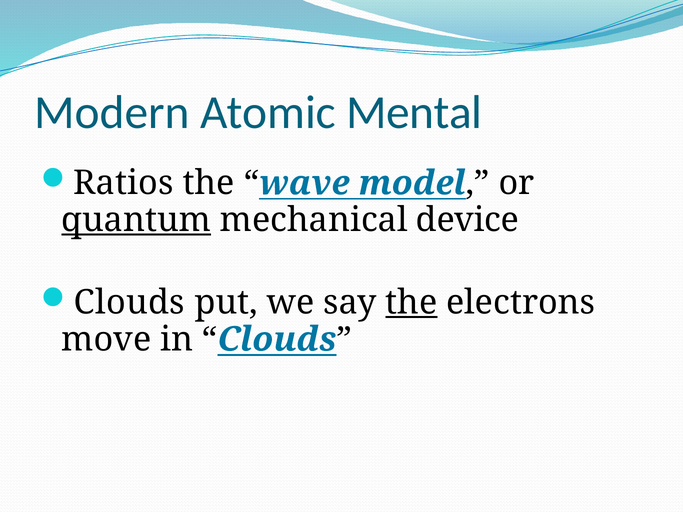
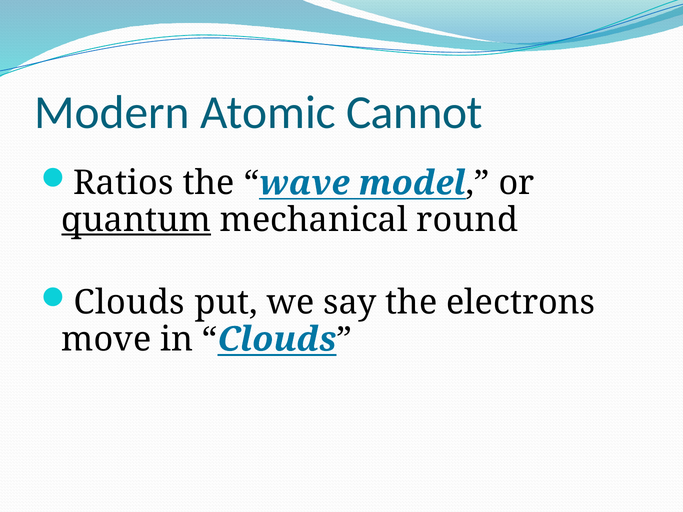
Mental: Mental -> Cannot (414, 113)
device: device -> round (467, 220)
the underline: present -> none (411, 303)
